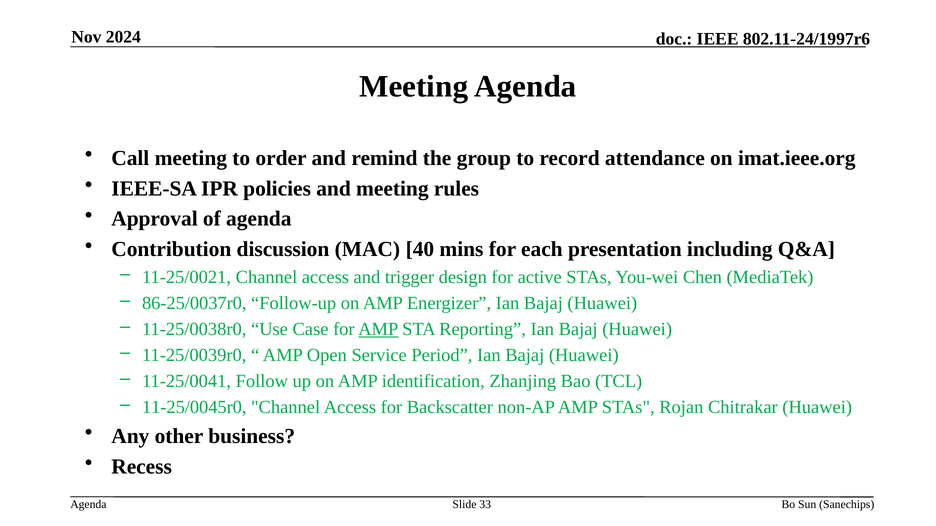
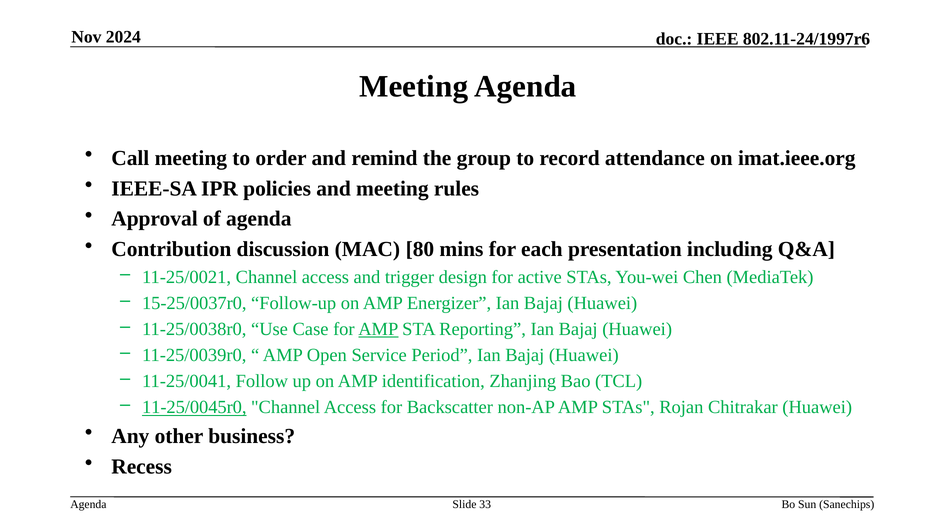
40: 40 -> 80 (420, 250)
86-25/0037r0: 86-25/0037r0 -> 15-25/0037r0 (194, 303)
11-25/0045r0 underline: none -> present (194, 408)
